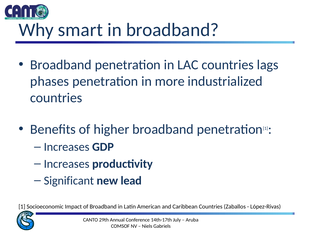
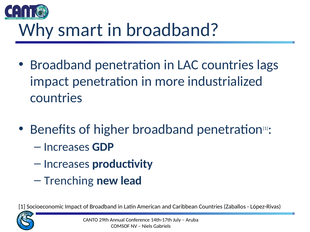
phases: phases -> impact (50, 82)
Significant: Significant -> Trenching (69, 181)
